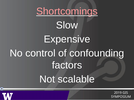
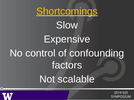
Shortcomings colour: pink -> yellow (67, 11)
